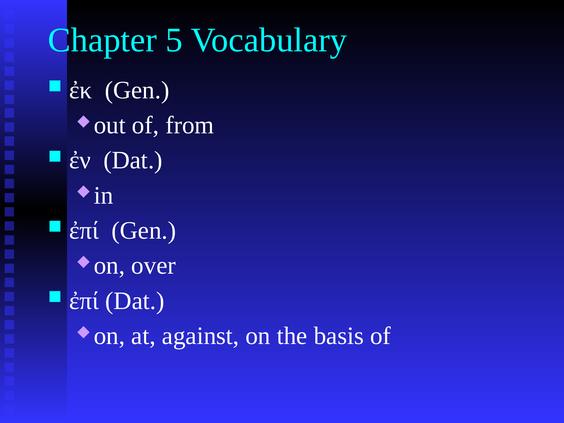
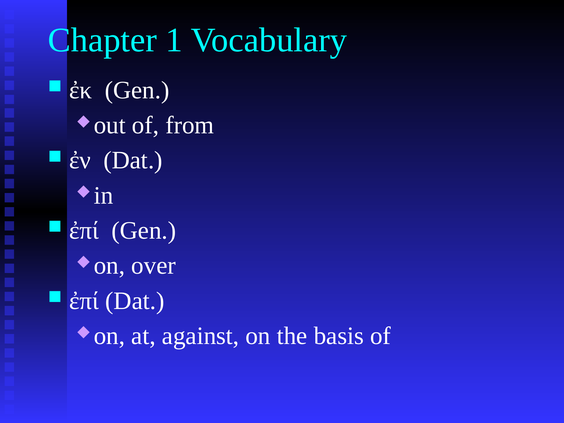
5: 5 -> 1 (174, 40)
